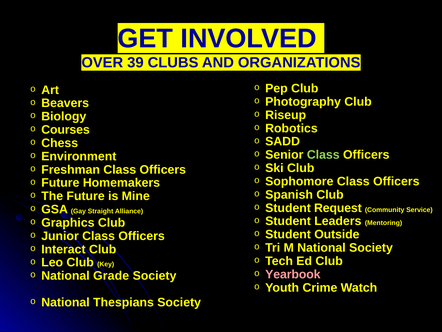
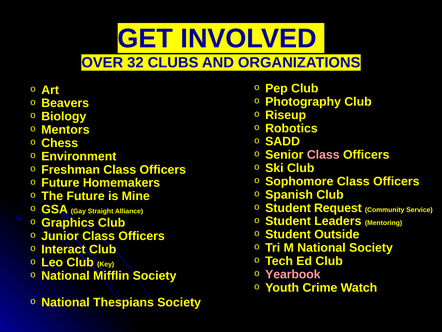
39: 39 -> 32 (135, 63)
Courses: Courses -> Mentors (65, 130)
Class colour: light green -> pink (323, 155)
Grade: Grade -> Mifflin (111, 275)
